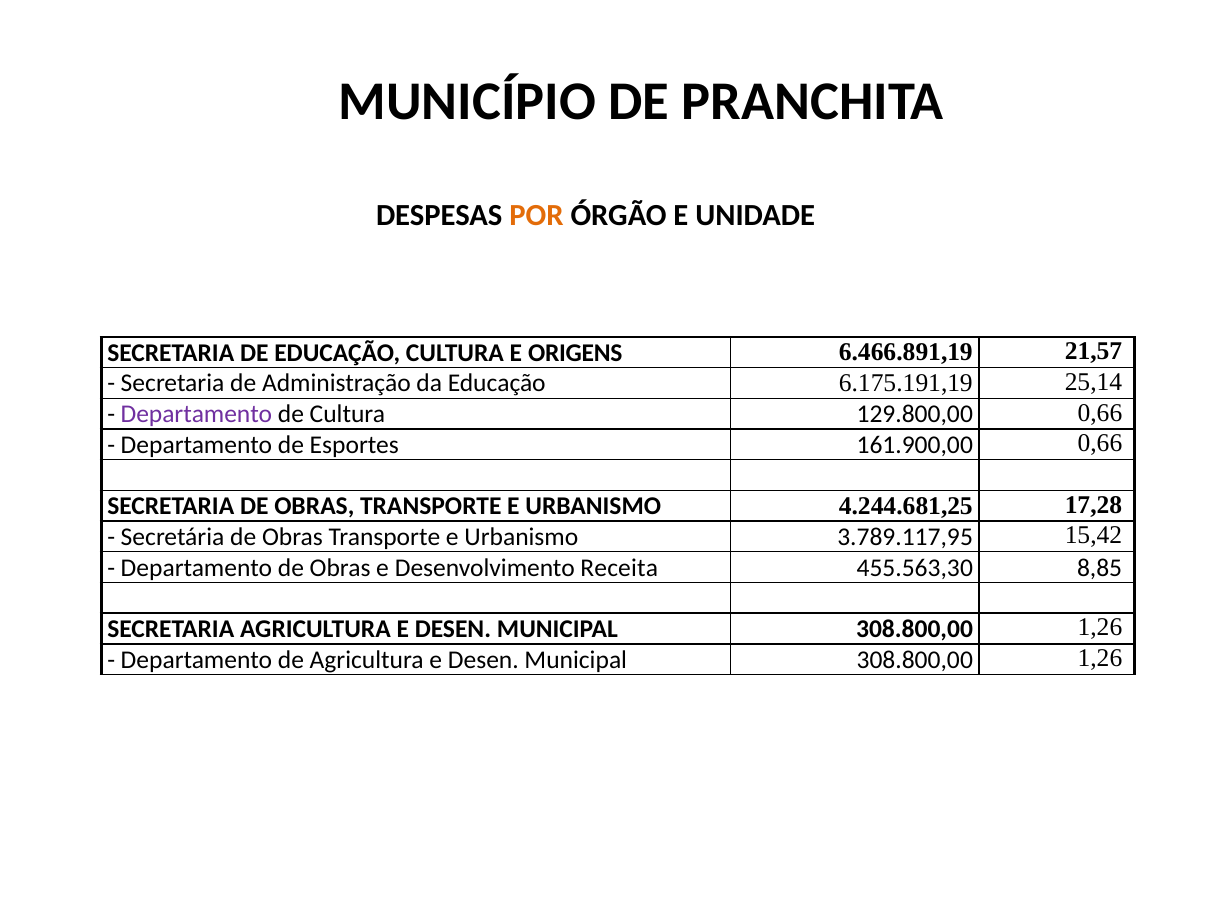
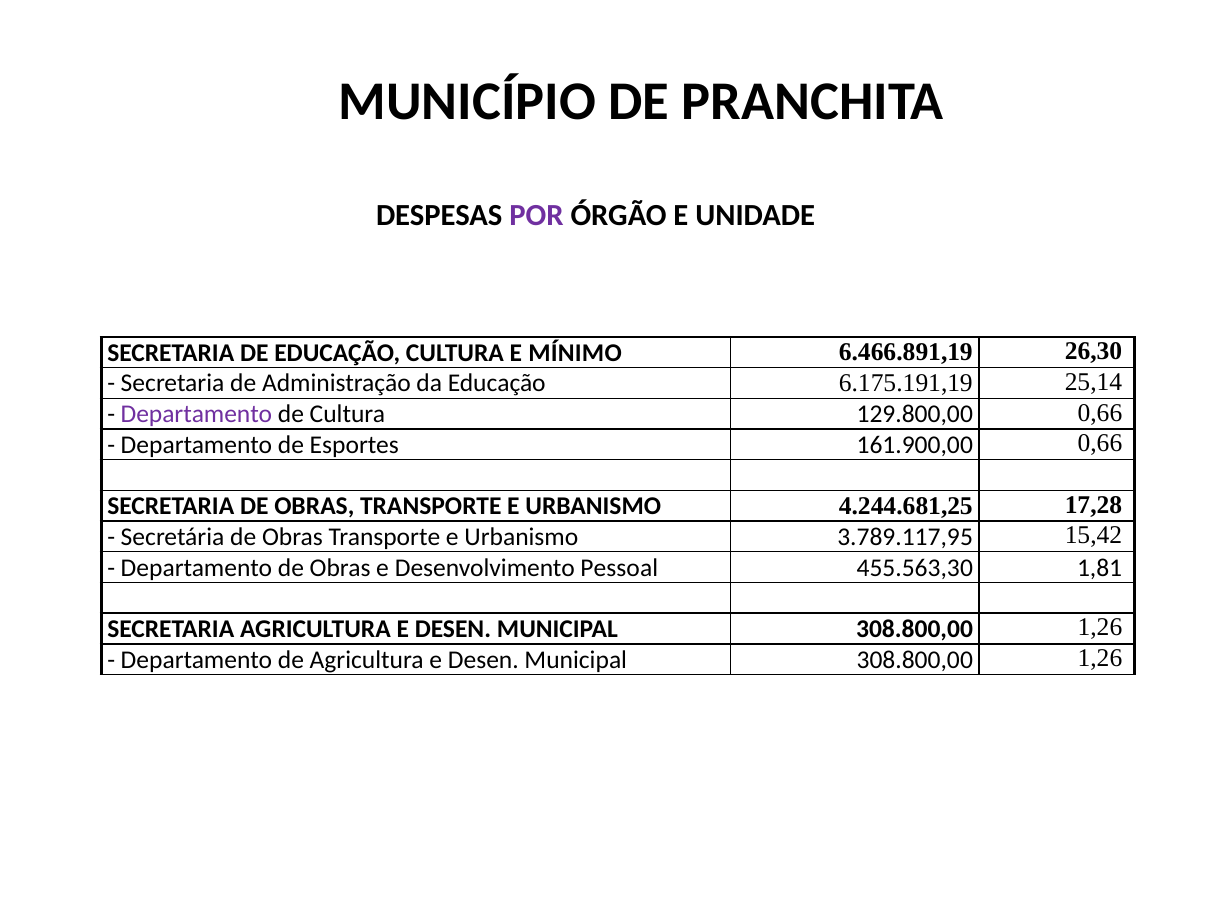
POR colour: orange -> purple (536, 216)
ORIGENS: ORIGENS -> MÍNIMO (575, 353)
21,57: 21,57 -> 26,30 (1093, 351)
Receita: Receita -> Pessoal (619, 568)
8,85: 8,85 -> 1,81 (1100, 568)
